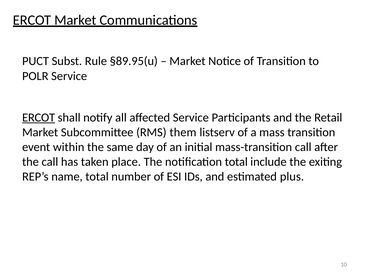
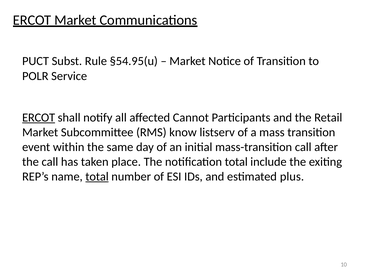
§89.95(u: §89.95(u -> §54.95(u (134, 61)
affected Service: Service -> Cannot (191, 117)
them: them -> know (183, 132)
total underline: none -> present (97, 177)
